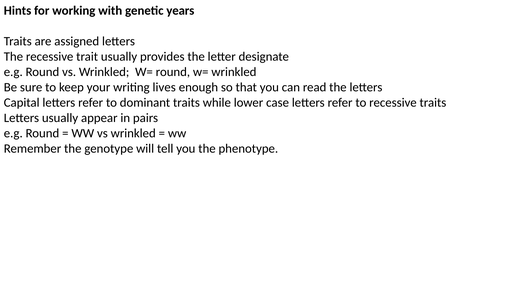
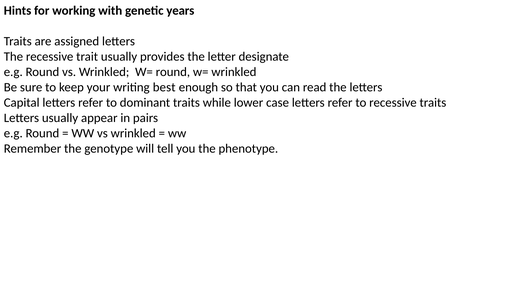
lives: lives -> best (164, 87)
